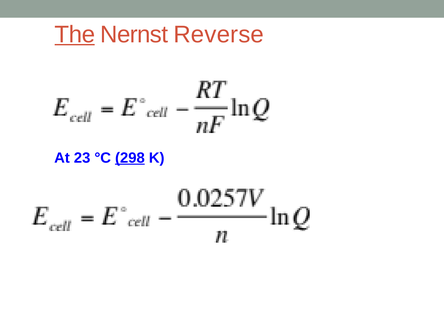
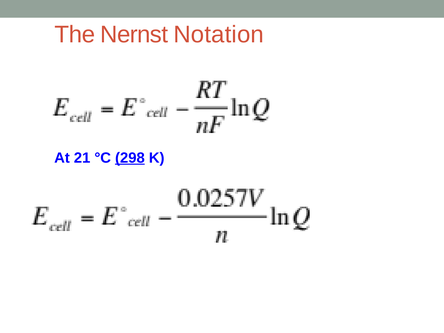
The underline: present -> none (75, 34)
Reverse: Reverse -> Notation (219, 34)
23: 23 -> 21 (82, 158)
